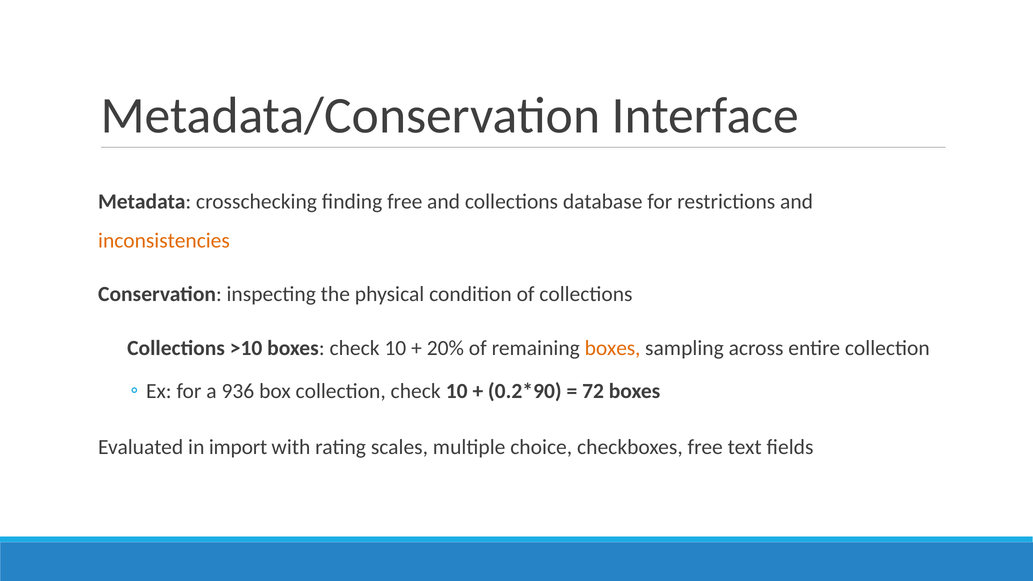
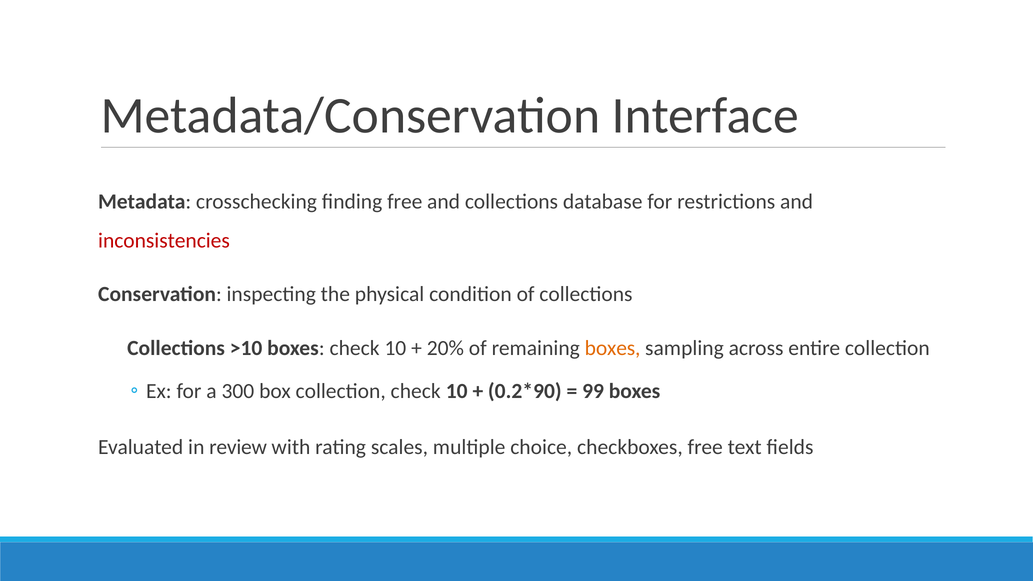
inconsistencies colour: orange -> red (164, 241)
936: 936 -> 300 (238, 391)
72: 72 -> 99 (593, 391)
import: import -> review (238, 447)
